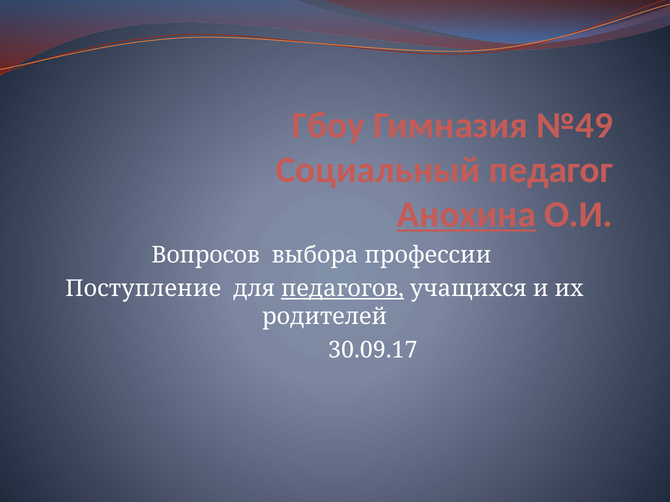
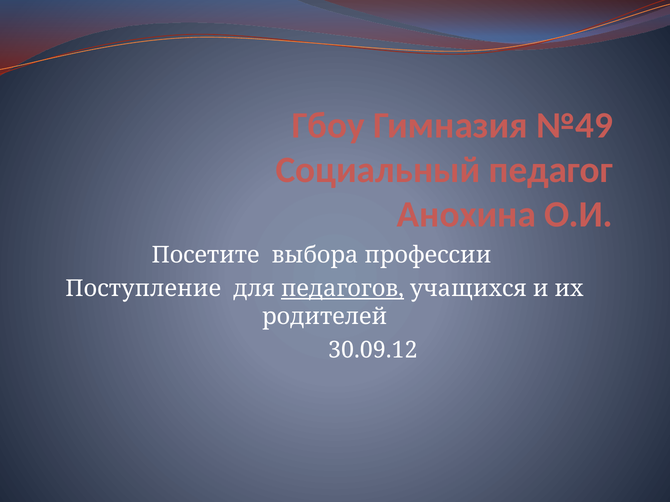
Анохина underline: present -> none (467, 215)
Вопросов: Вопросов -> Посетите (206, 255)
30.09.17: 30.09.17 -> 30.09.12 (373, 350)
